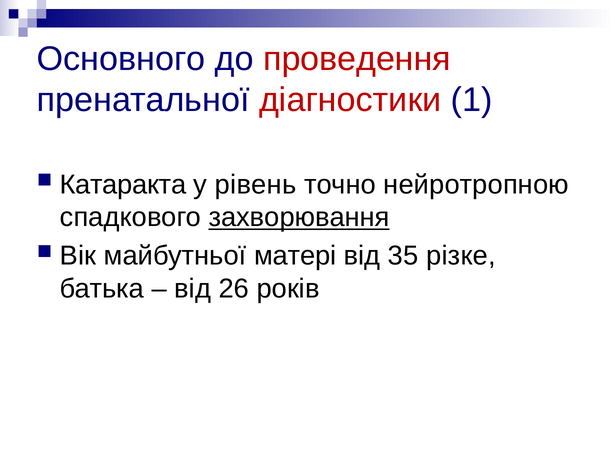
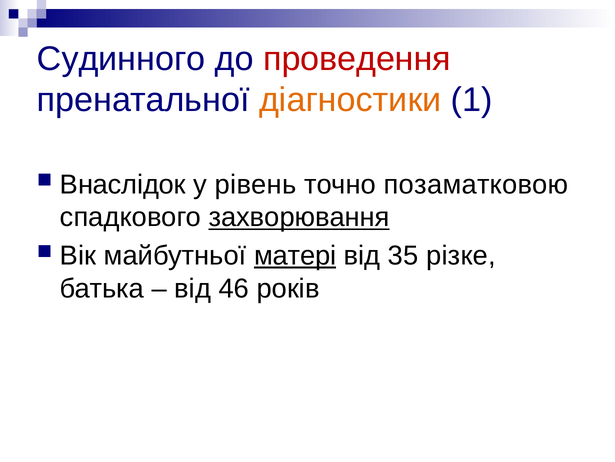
Основного: Основного -> Судинного (121, 59)
діагностики colour: red -> orange (350, 100)
Катаракта: Катаракта -> Внаслідок (123, 184)
нейротропною: нейротропною -> позаматковою (476, 184)
матері underline: none -> present (295, 255)
26: 26 -> 46 (234, 288)
